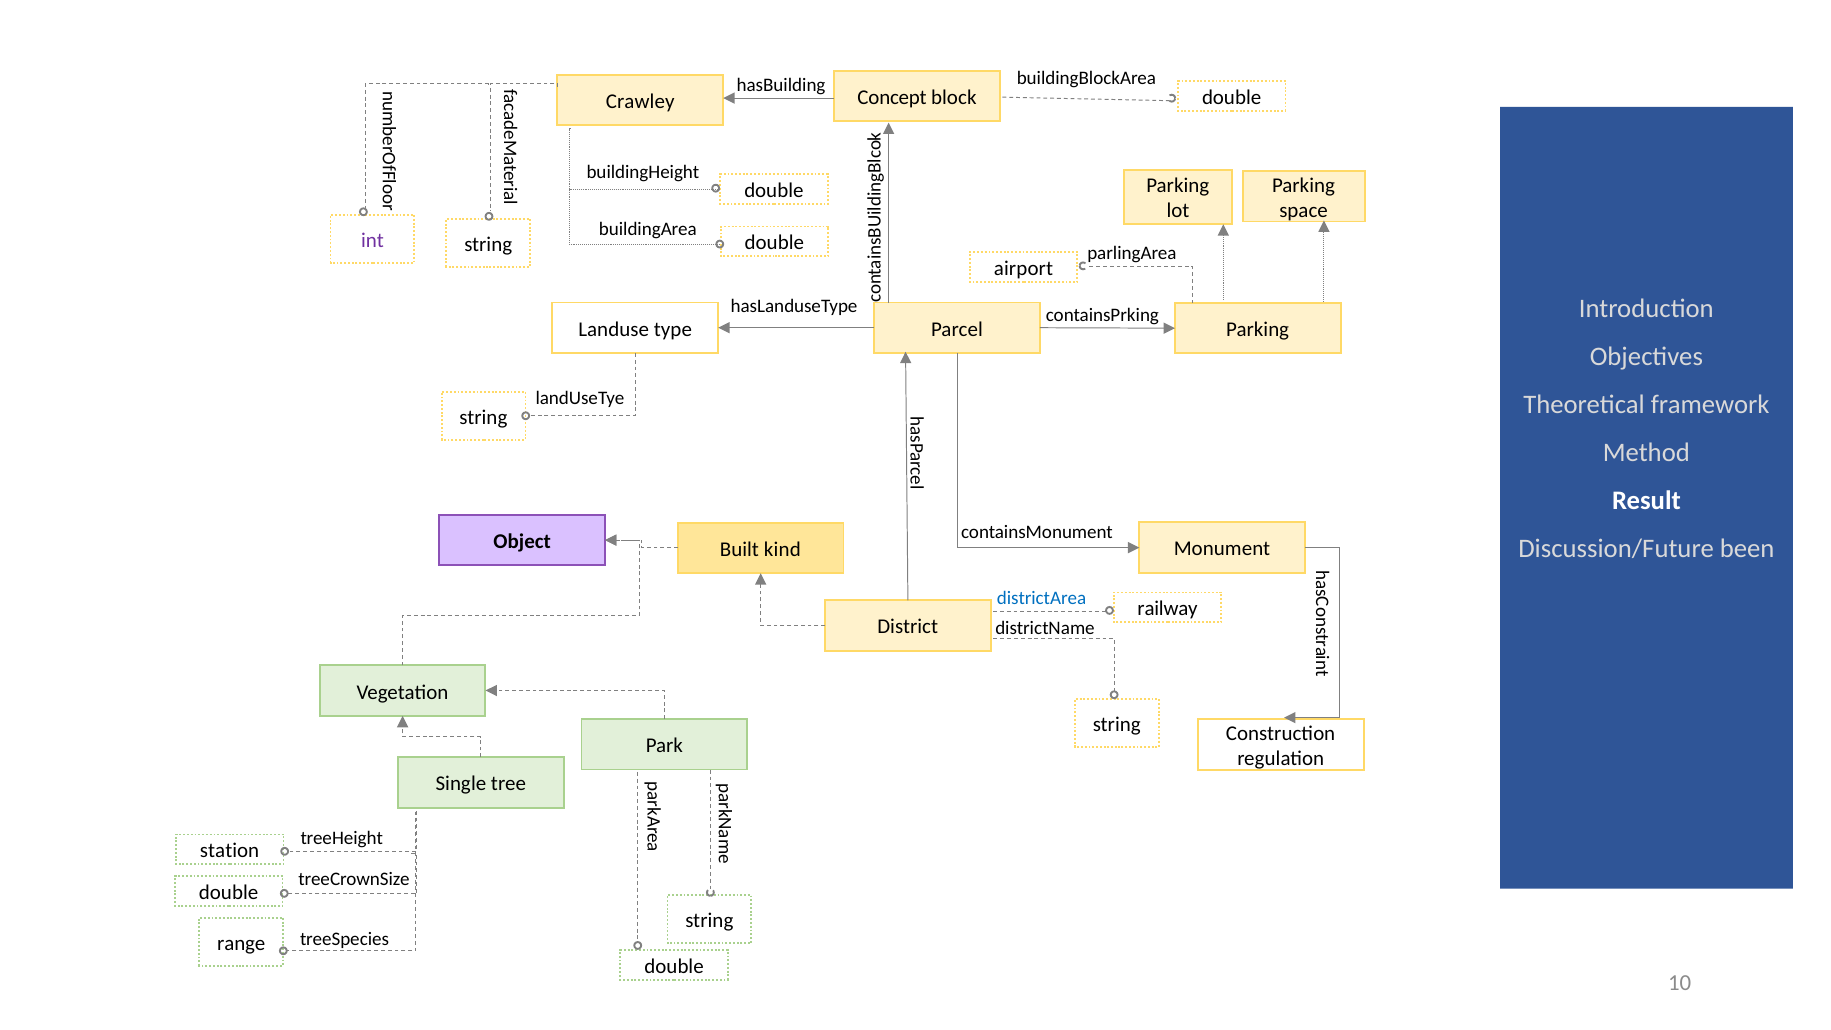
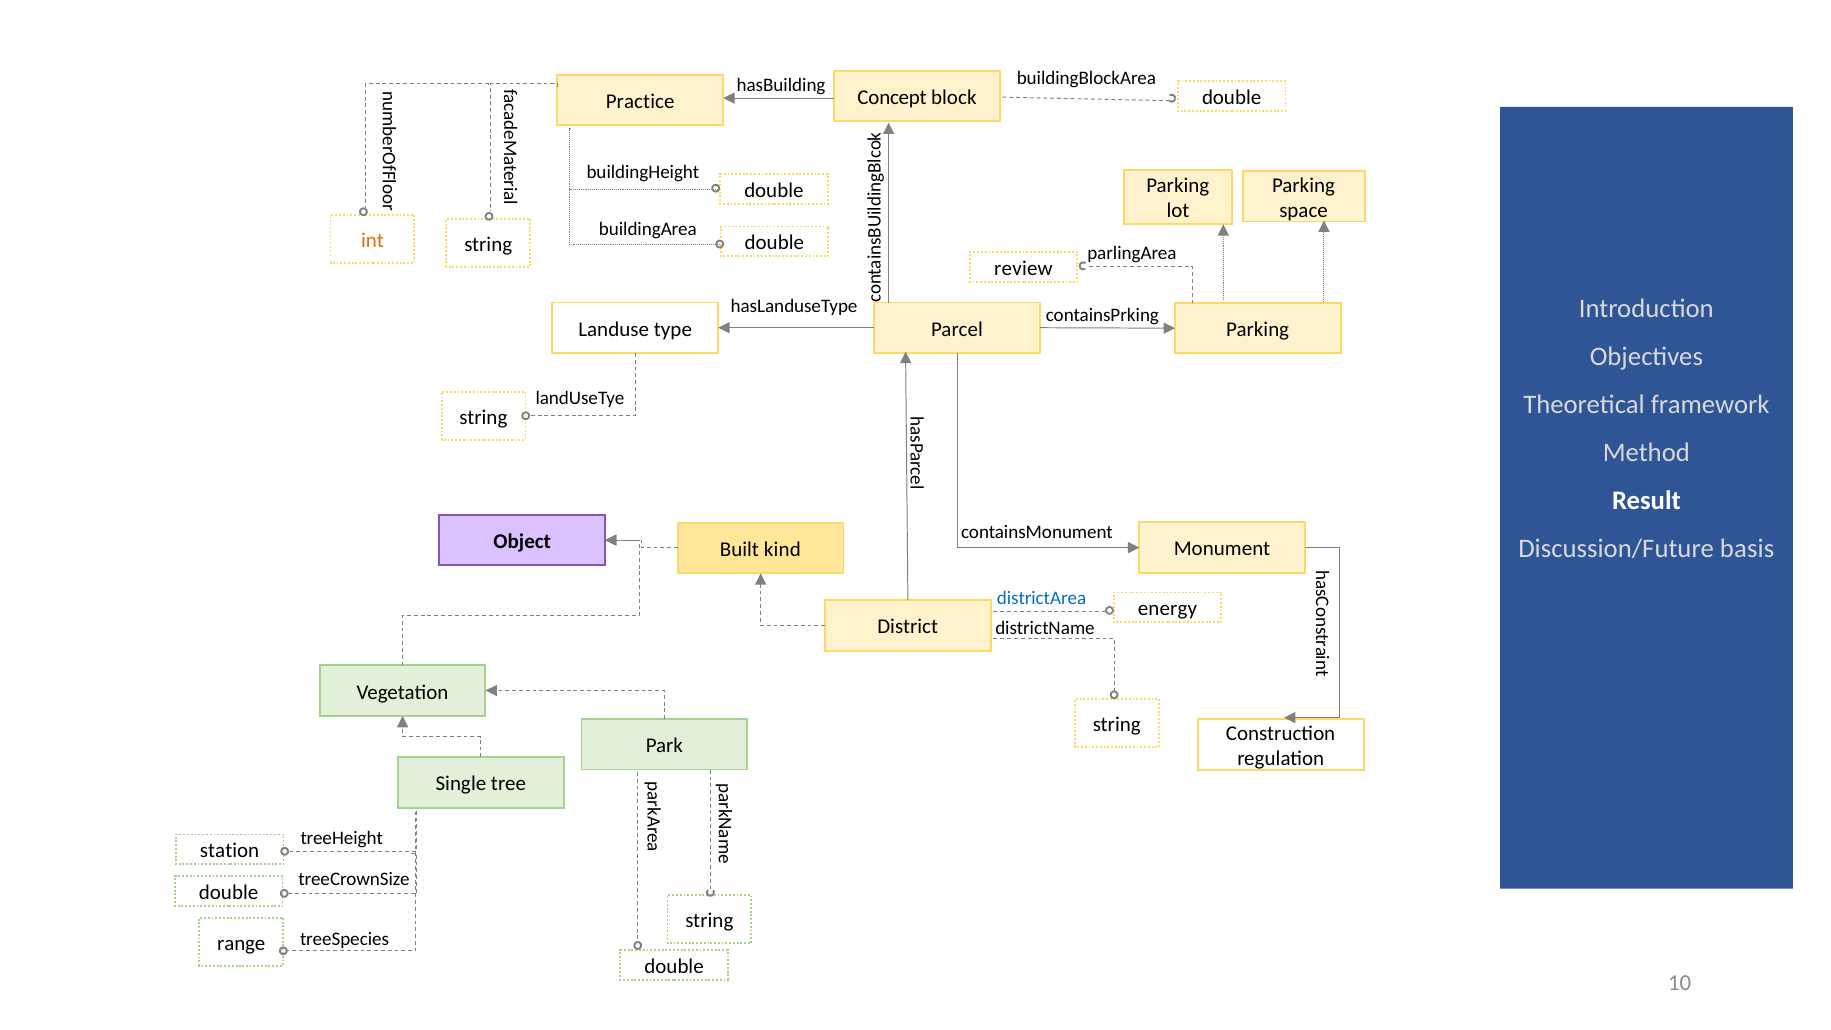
Crawley: Crawley -> Practice (640, 102)
int colour: purple -> orange (372, 240)
airport: airport -> review (1023, 268)
been: been -> basis (1747, 549)
railway: railway -> energy (1167, 609)
